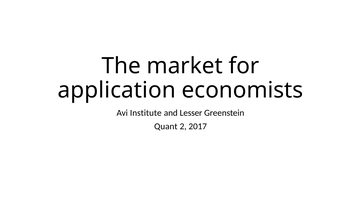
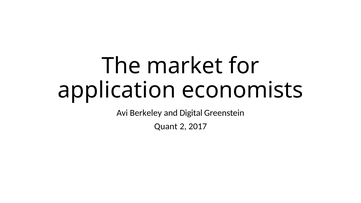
Institute: Institute -> Berkeley (146, 113)
Lesser: Lesser -> Digital (191, 113)
